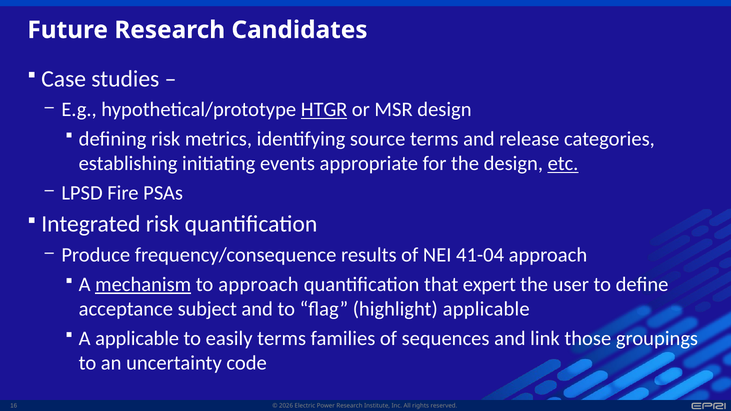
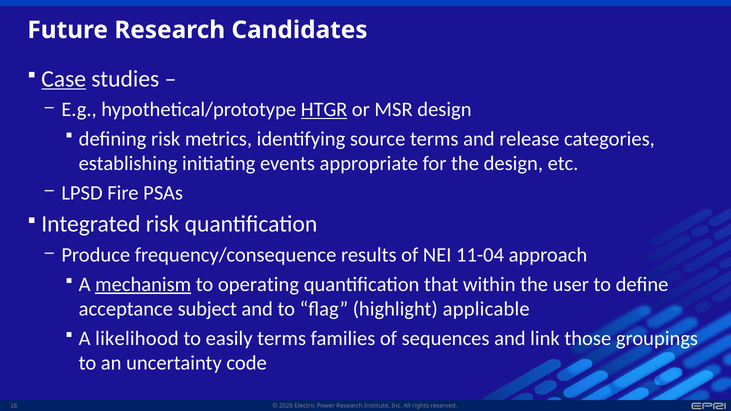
Case underline: none -> present (64, 79)
etc underline: present -> none (563, 164)
41-04: 41-04 -> 11-04 (480, 255)
to approach: approach -> operating (259, 284)
expert: expert -> within (489, 284)
A applicable: applicable -> likelihood (137, 338)
